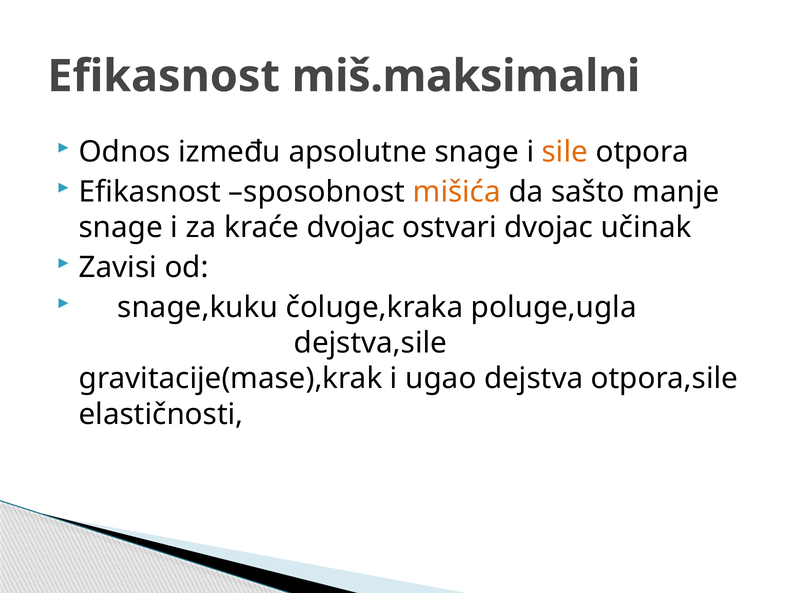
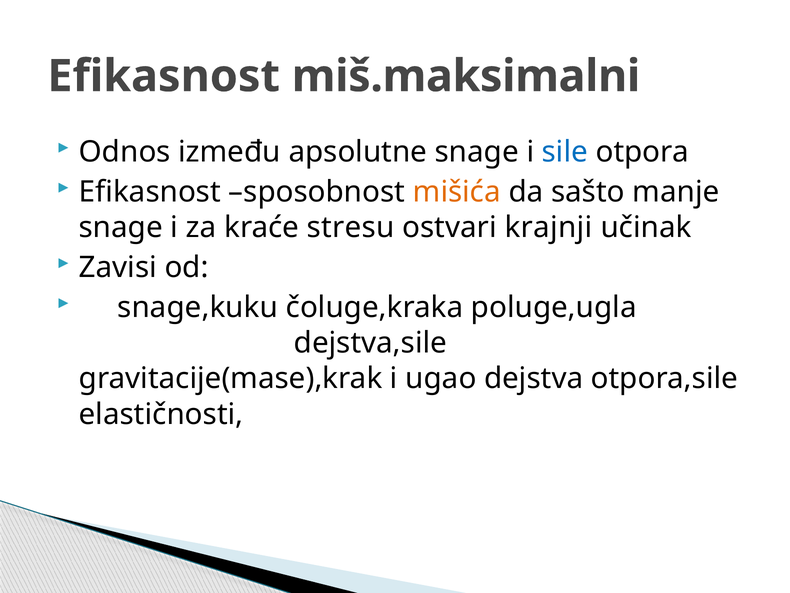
sile colour: orange -> blue (565, 152)
kraće dvojac: dvojac -> stresu (351, 227)
ostvari dvojac: dvojac -> krajnji (549, 227)
